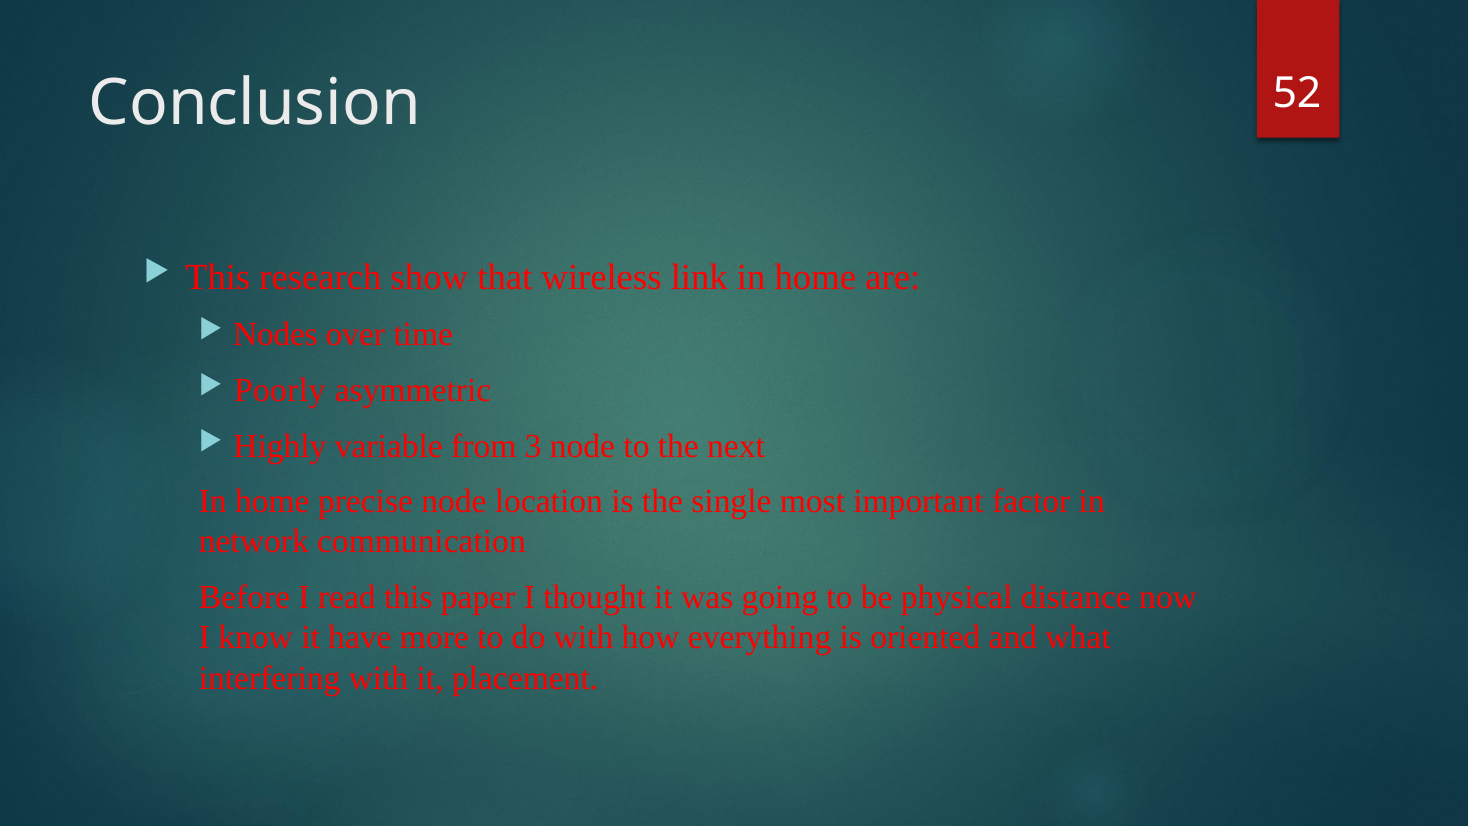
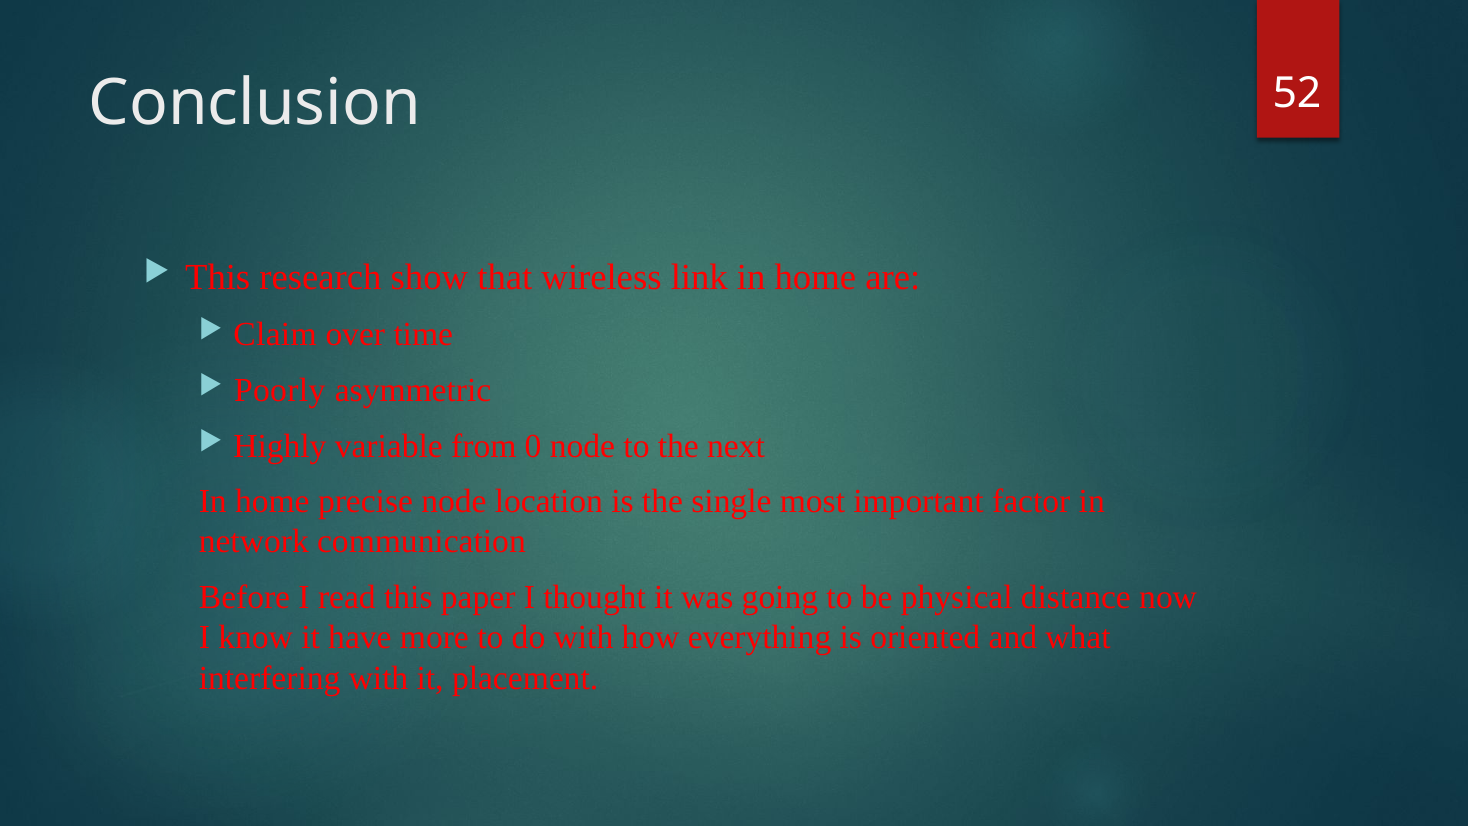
Nodes: Nodes -> Claim (275, 335)
3: 3 -> 0 (533, 446)
